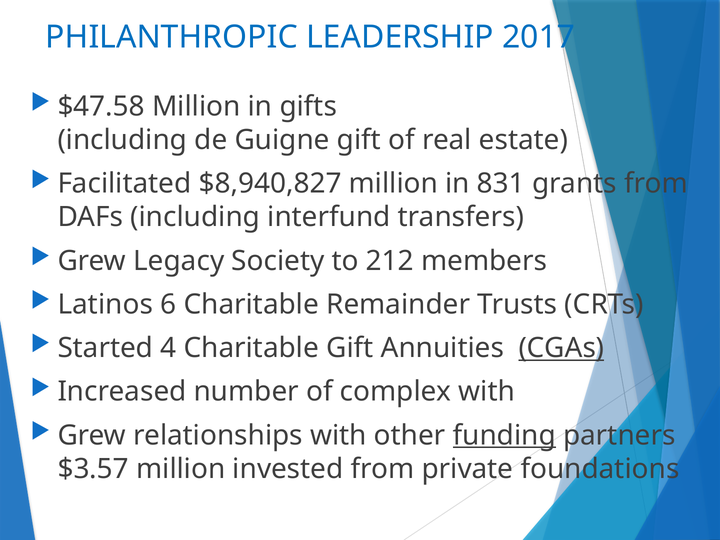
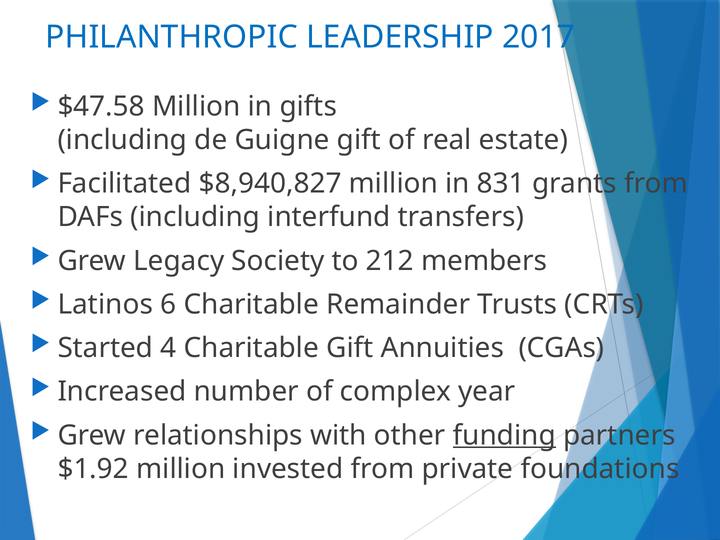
CGAs underline: present -> none (561, 348)
complex with: with -> year (487, 392)
$3.57: $3.57 -> $1.92 (93, 469)
